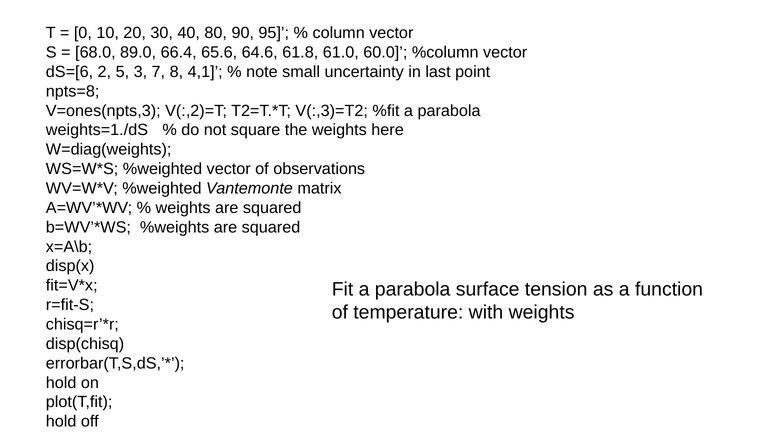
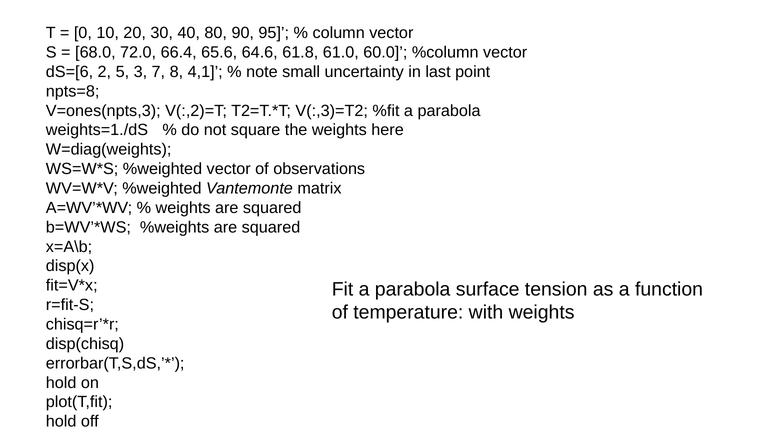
89.0: 89.0 -> 72.0 (138, 52)
